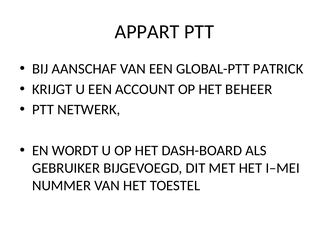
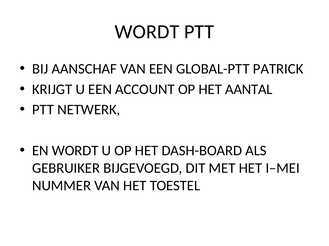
APPART: APPART -> WORDT (147, 32)
BEHEER: BEHEER -> AANTAL (249, 89)
